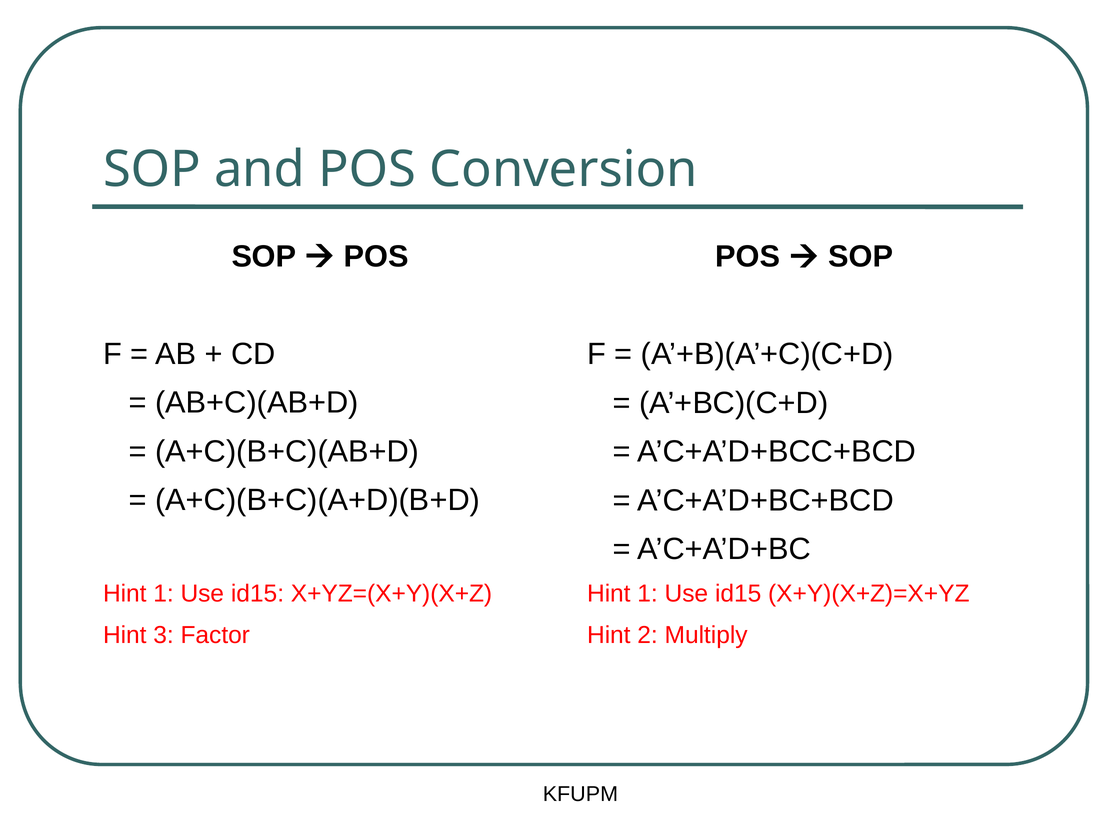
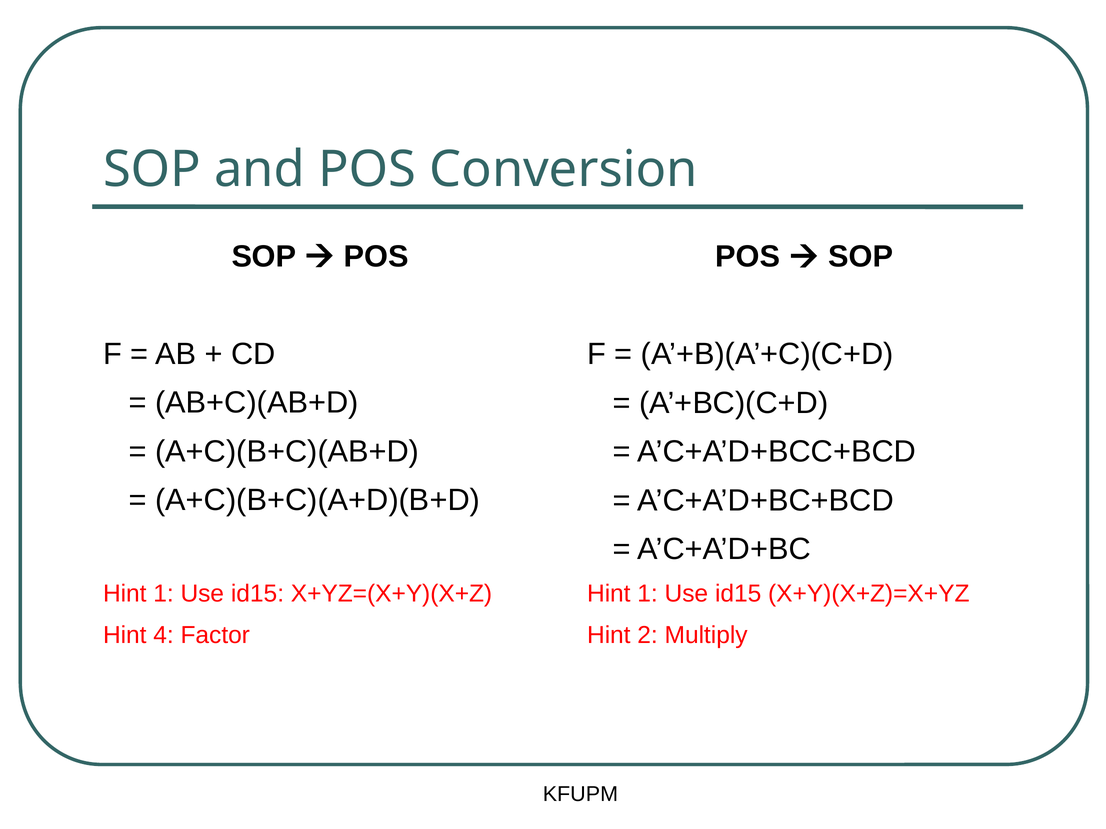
3: 3 -> 4 (164, 635)
